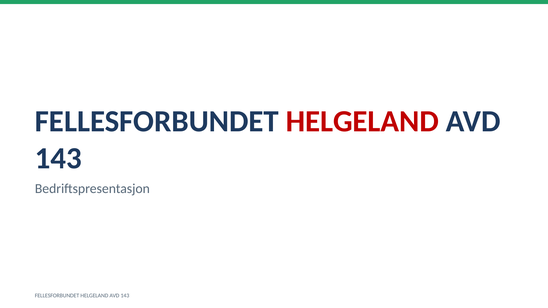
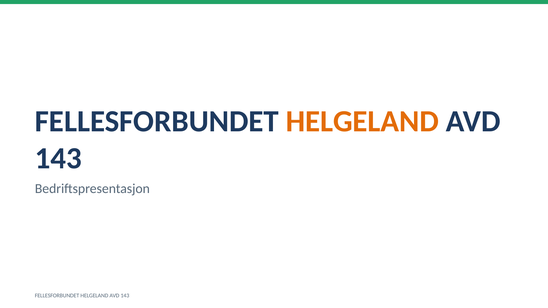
HELGELAND colour: red -> orange (362, 122)
